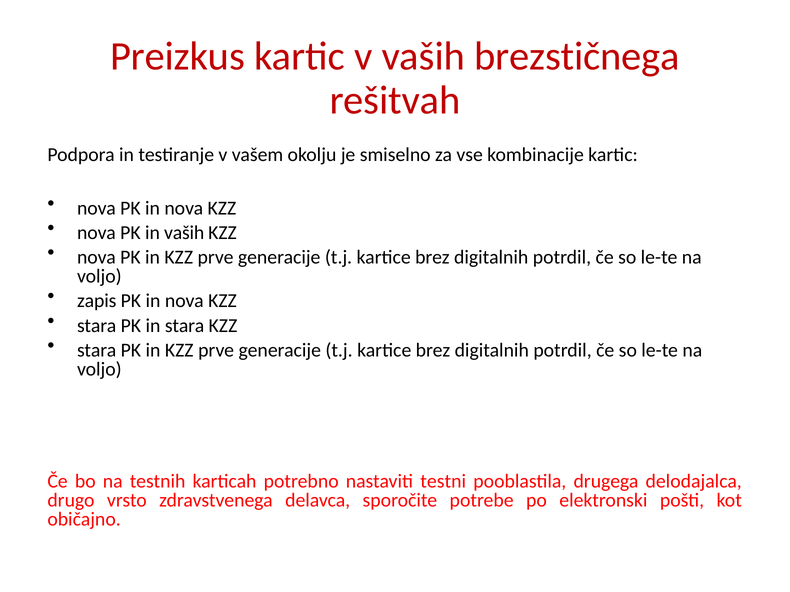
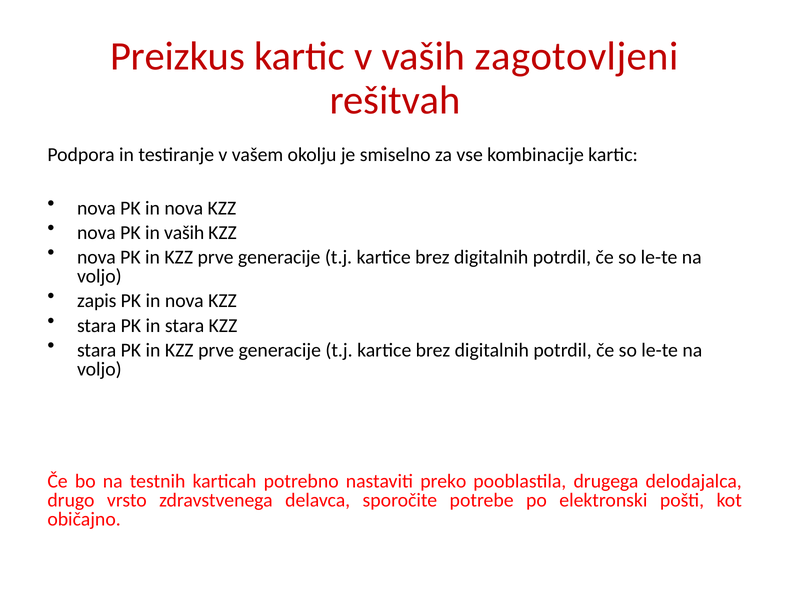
brezstičnega: brezstičnega -> zagotovljeni (577, 56)
testni: testni -> preko (443, 482)
